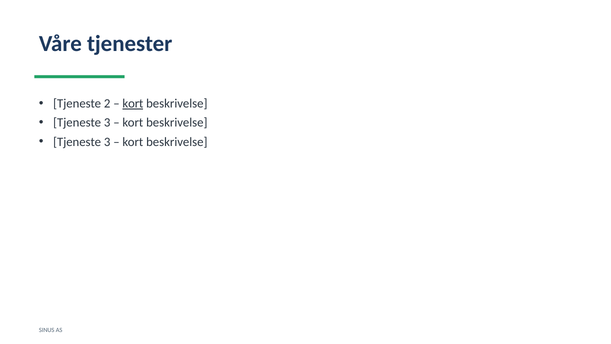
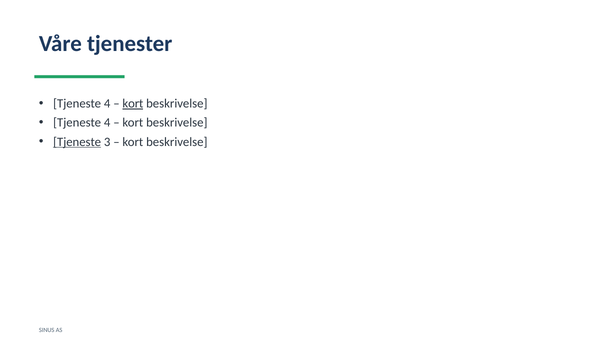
2: 2 -> 4 (107, 103)
3: 3 -> 4 (107, 123)
Tjeneste underline: none -> present (77, 142)
